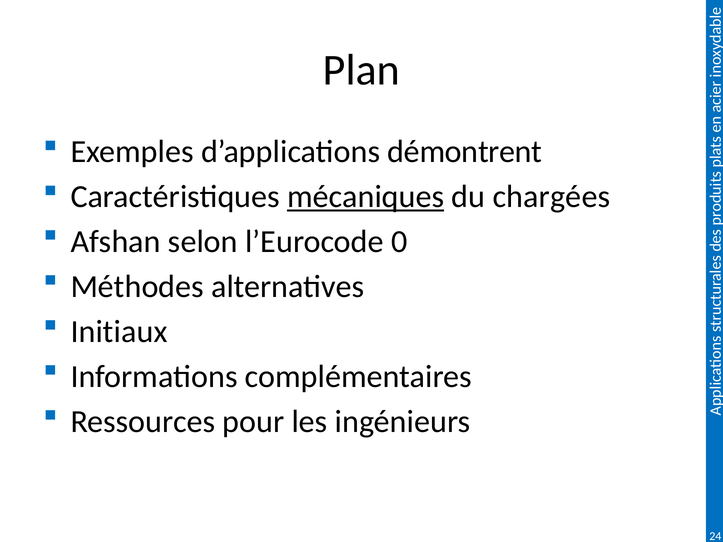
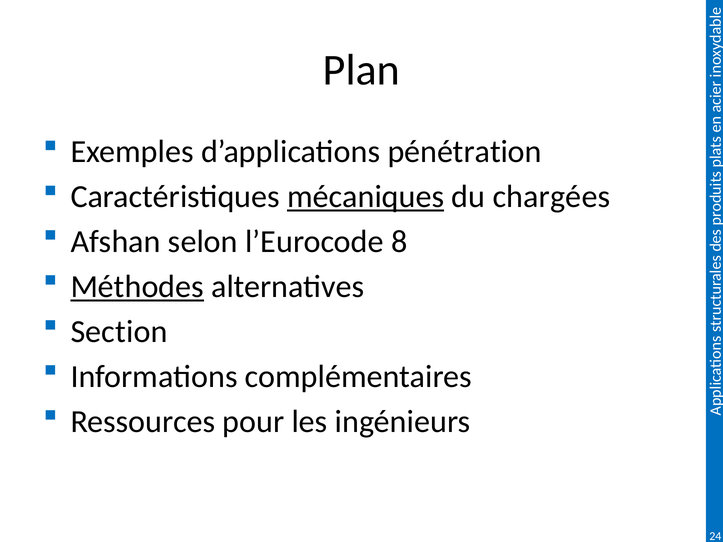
démontrent: démontrent -> pénétration (465, 152)
0: 0 -> 8 (399, 242)
Méthodes underline: none -> present (137, 287)
Initiaux: Initiaux -> Section (119, 332)
